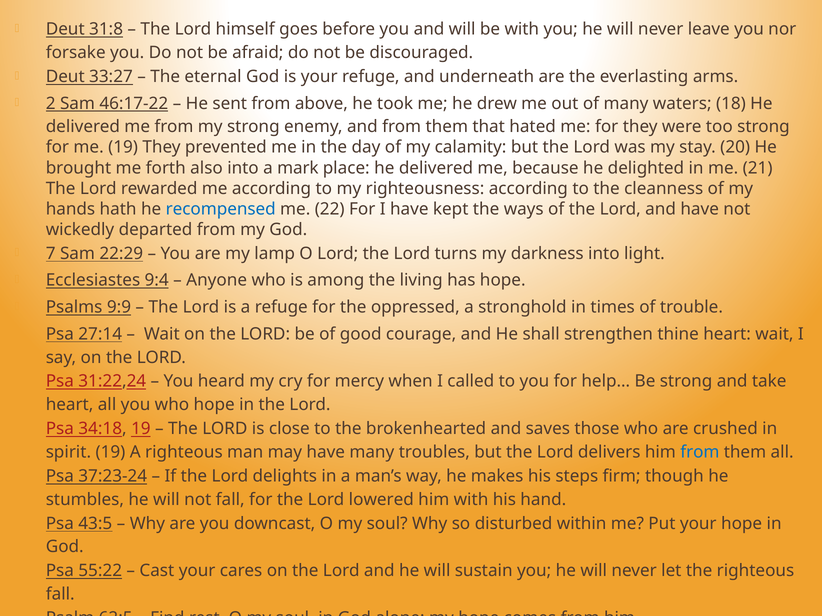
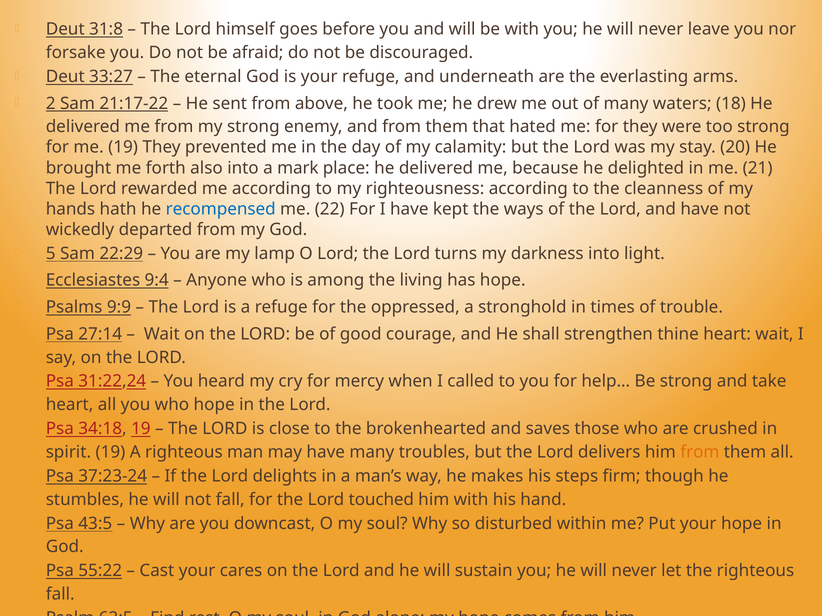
46:17-22: 46:17-22 -> 21:17-22 (134, 103)
7: 7 -> 5 (51, 254)
from colour: blue -> orange (700, 452)
lowered: lowered -> touched (381, 500)
